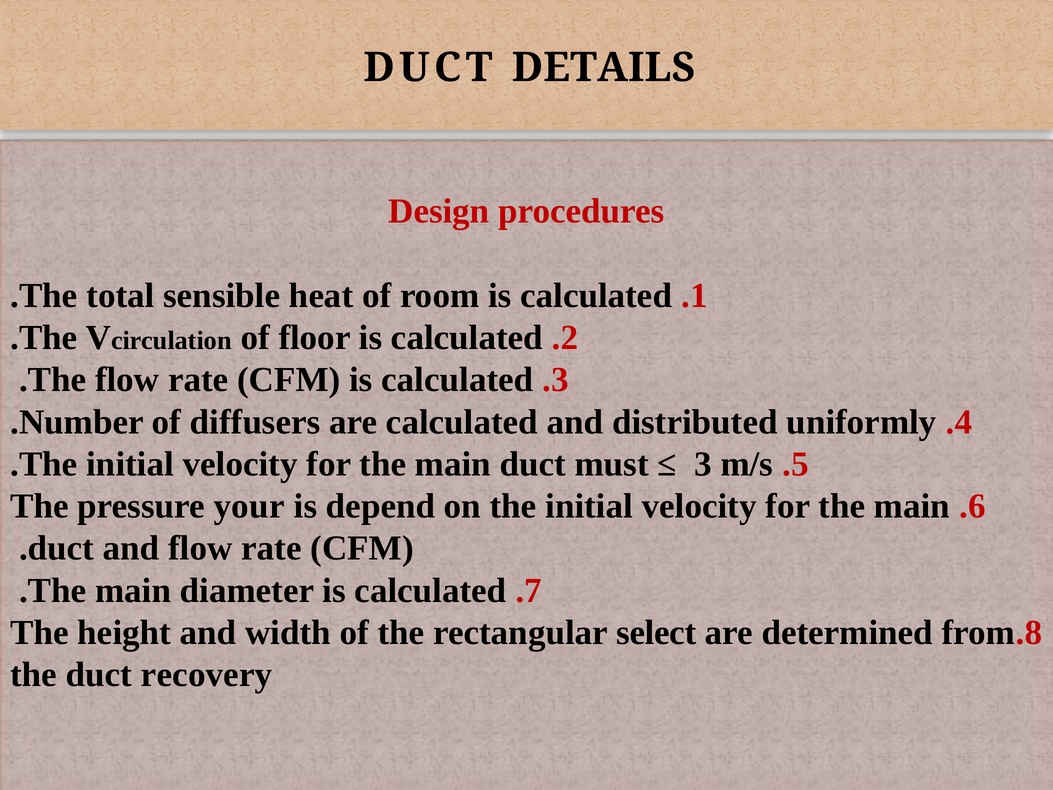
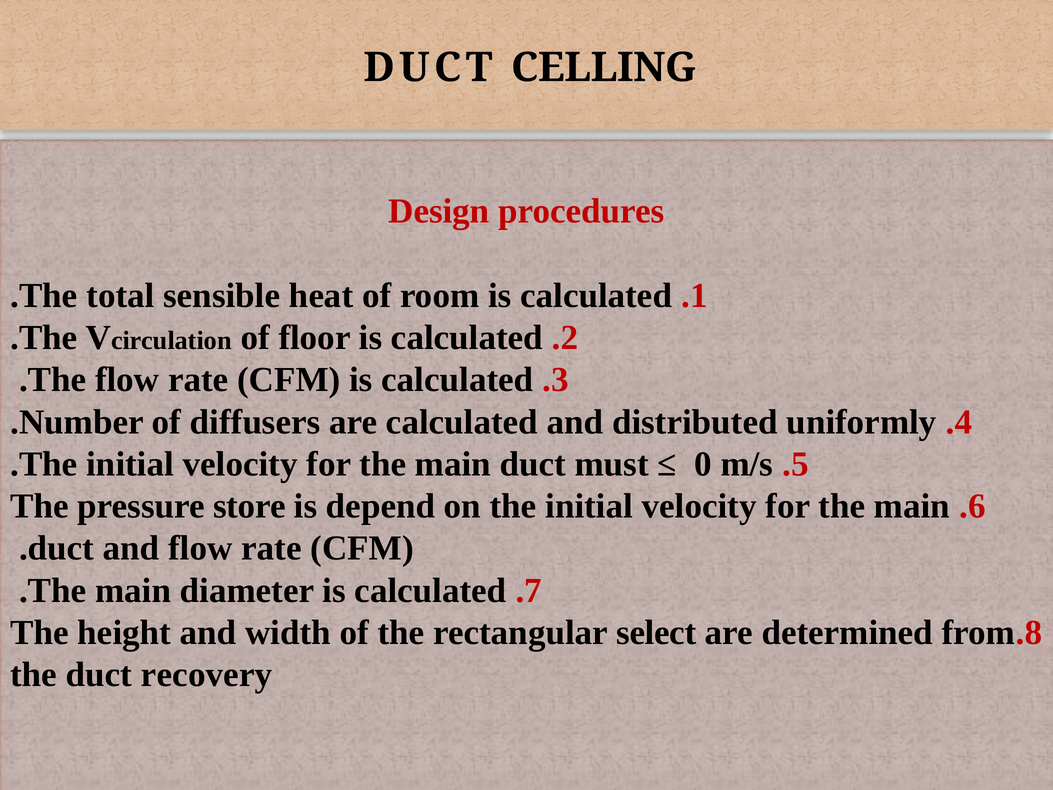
DETAILS: DETAILS -> CELLING (604, 68)
3: 3 -> 0 (703, 464)
your: your -> store (249, 506)
